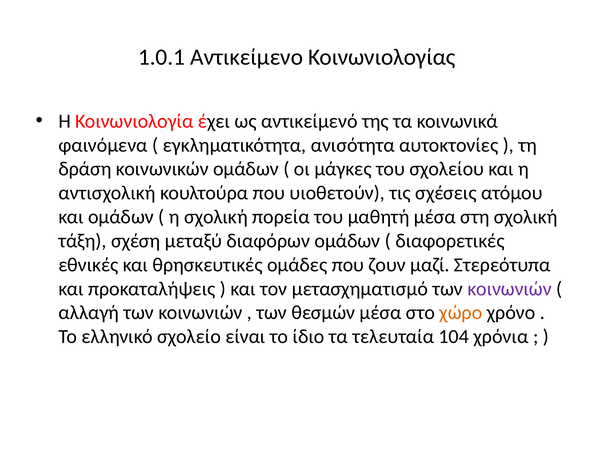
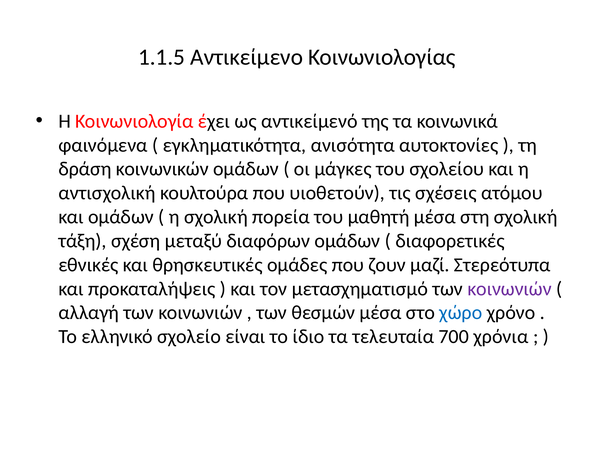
1.0.1: 1.0.1 -> 1.1.5 (162, 57)
χώρο colour: orange -> blue (461, 313)
104: 104 -> 700 (454, 337)
